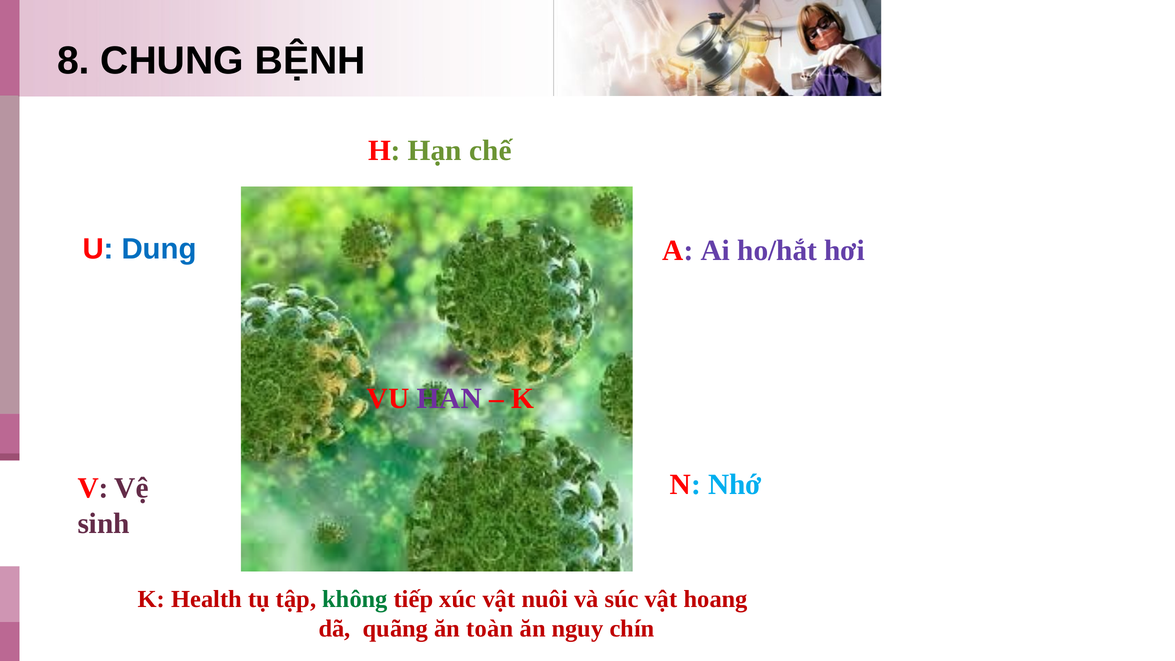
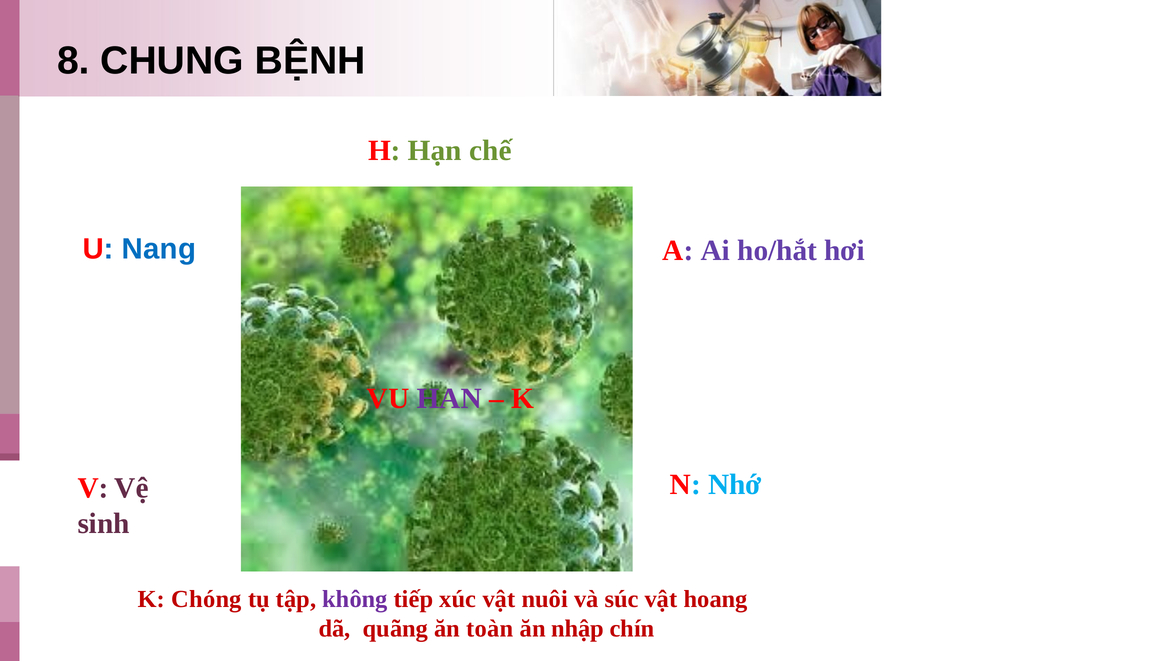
Dung: Dung -> Nang (159, 249)
Health: Health -> Chóng (206, 599)
không colour: green -> purple (355, 599)
nguy: nguy -> nhập (578, 628)
